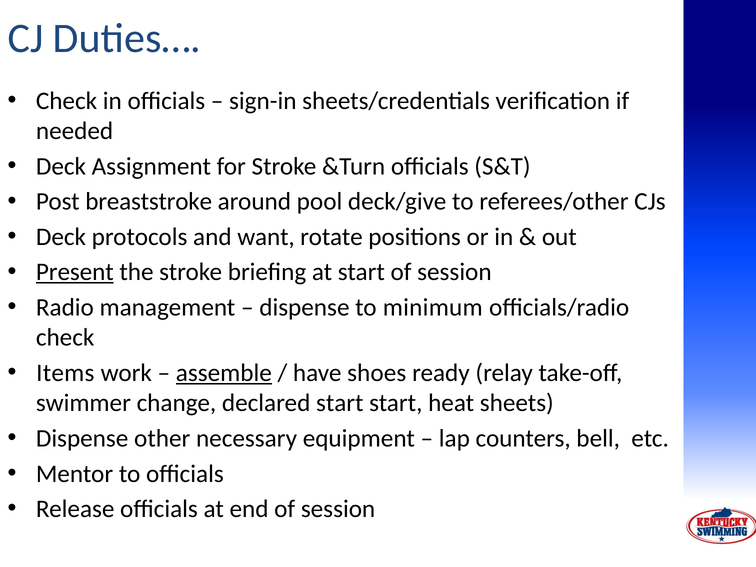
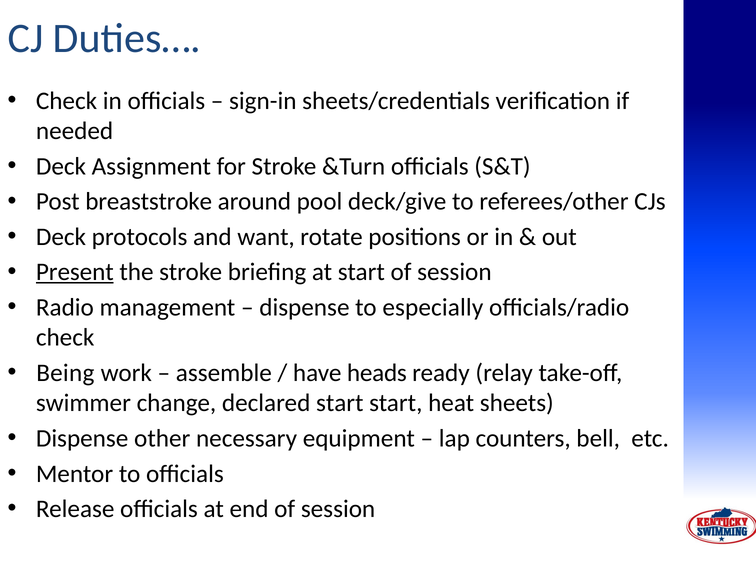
minimum: minimum -> especially (433, 307)
Items: Items -> Being (65, 373)
assemble underline: present -> none (224, 373)
shoes: shoes -> heads (377, 373)
